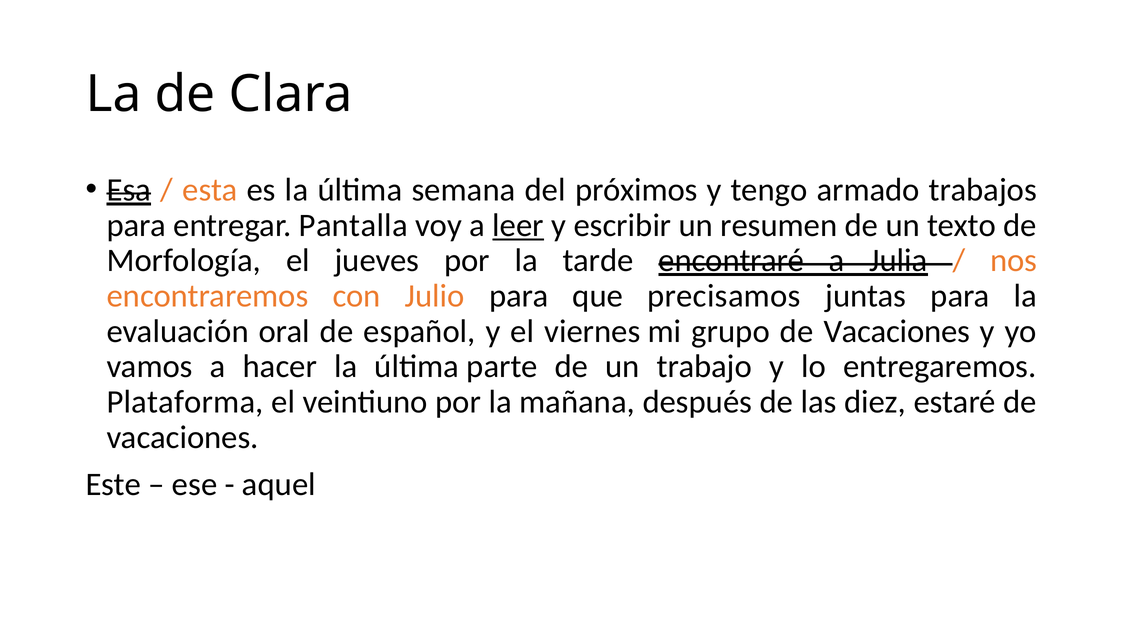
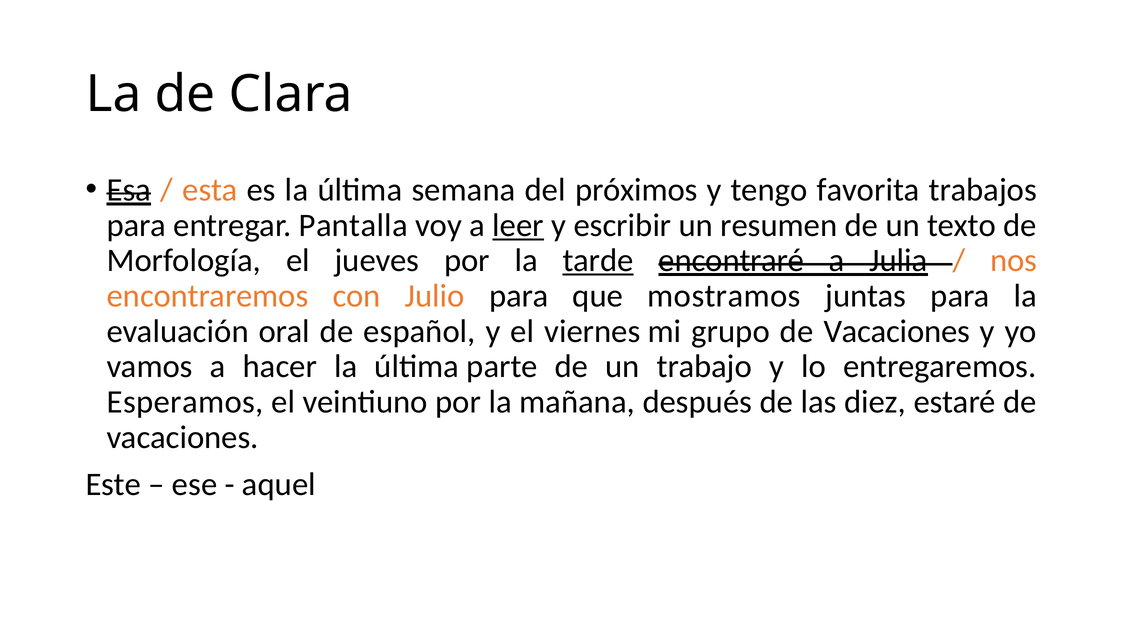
armado: armado -> favorita (868, 190)
tarde underline: none -> present (598, 260)
precisamos: precisamos -> mostramos (724, 296)
Plataforma: Plataforma -> Esperamos (185, 402)
